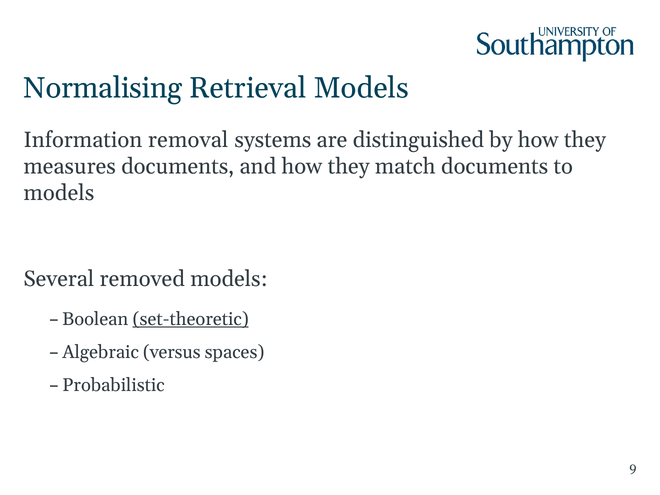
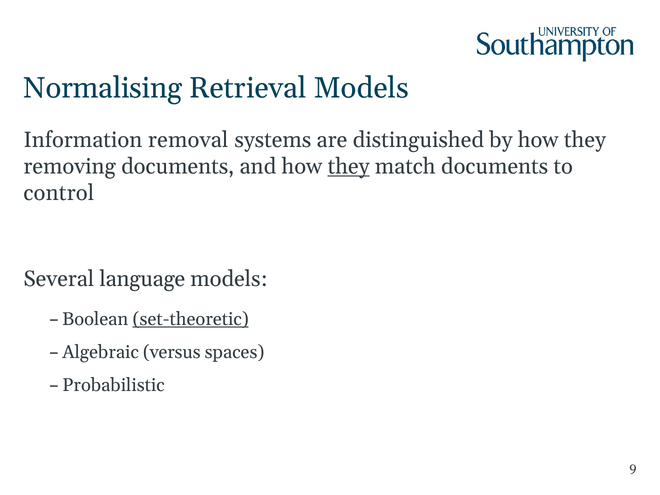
measures: measures -> removing (70, 167)
they underline: none -> present (349, 167)
models: models -> control (59, 193)
removed: removed -> language (142, 279)
